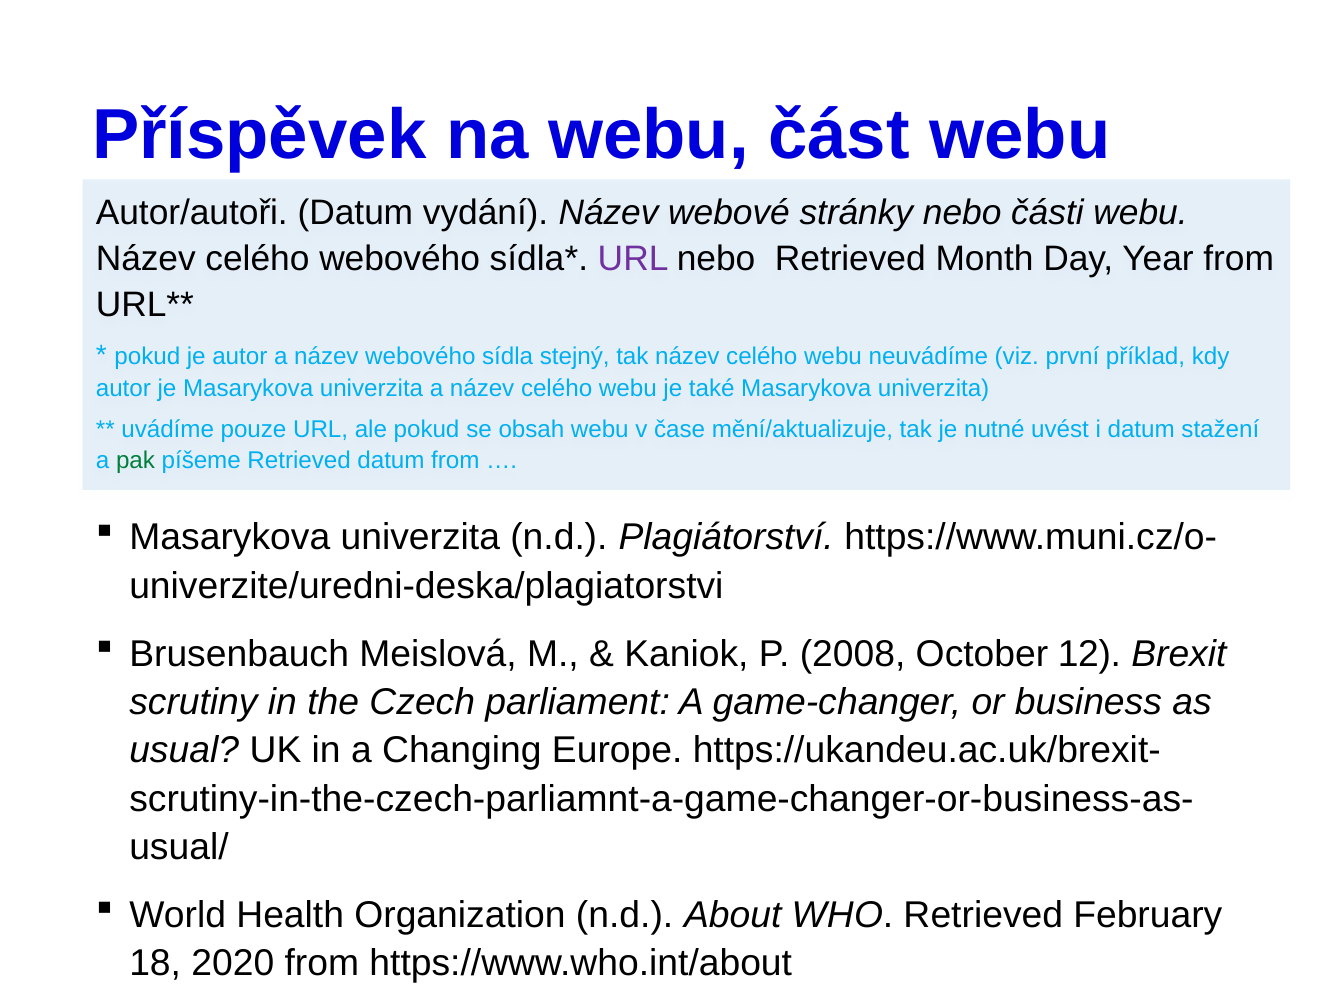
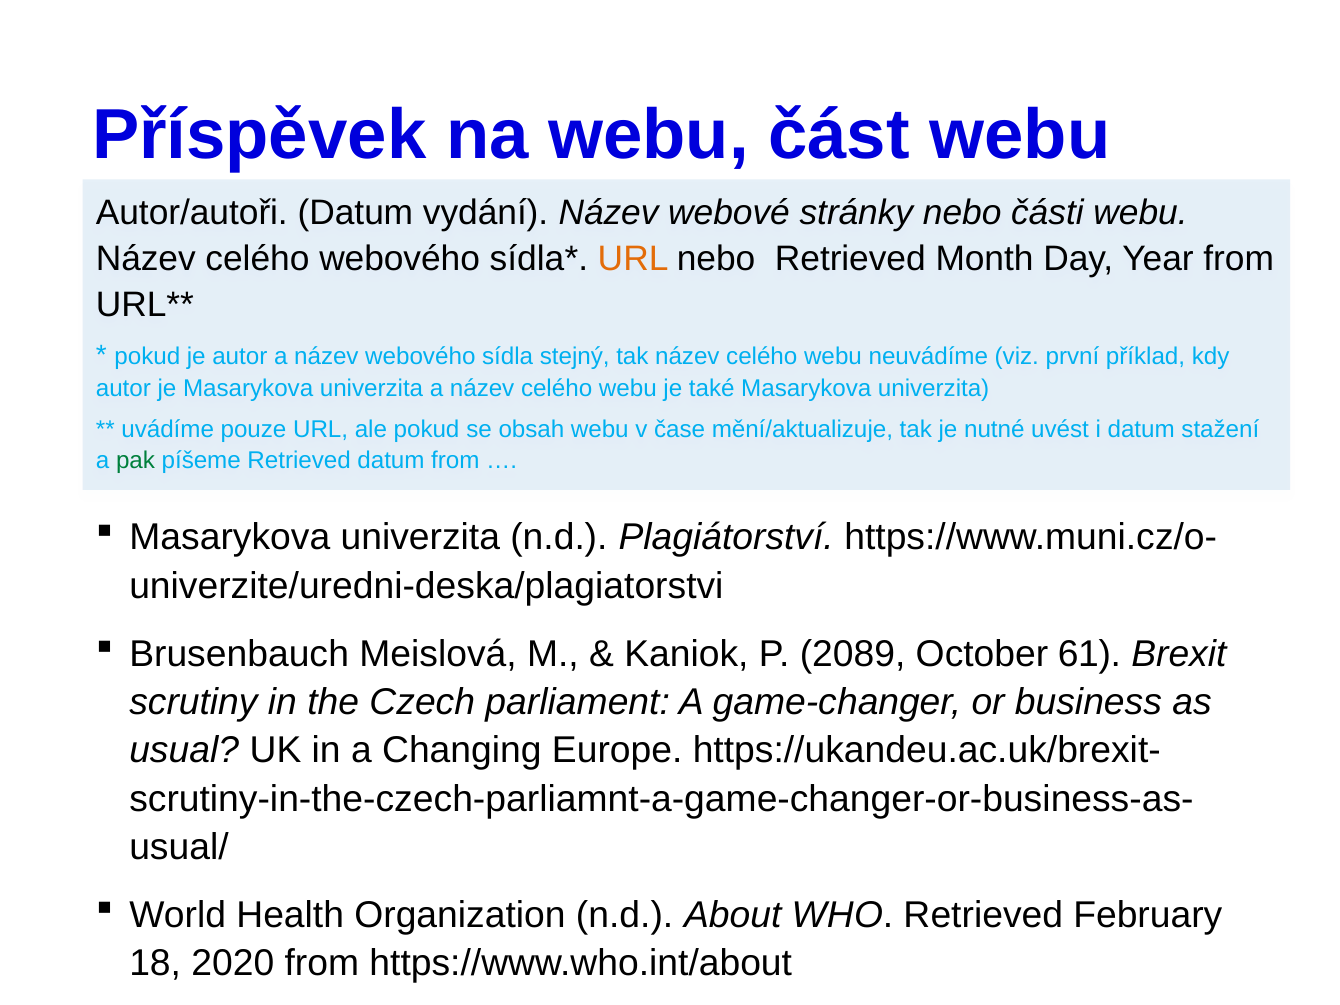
URL colour: purple -> orange (633, 259)
2008: 2008 -> 2089 (853, 654)
12: 12 -> 61 (1089, 654)
